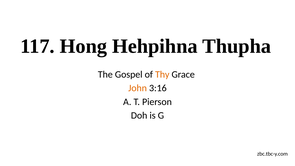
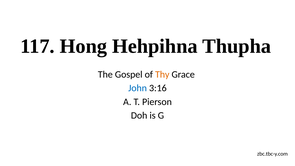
John colour: orange -> blue (138, 88)
